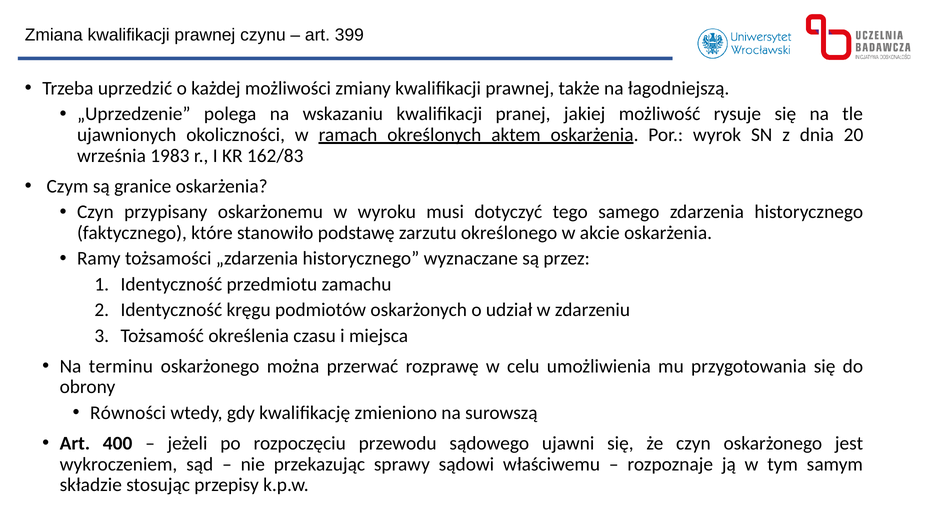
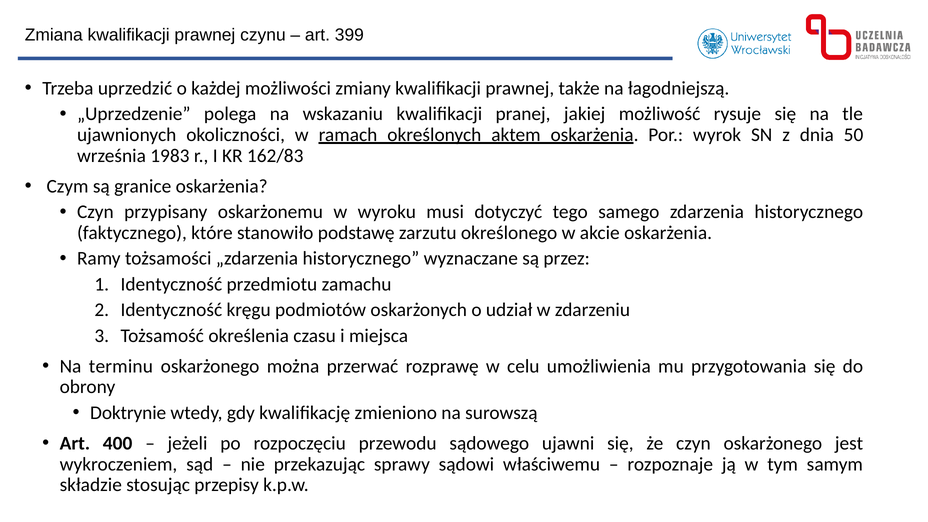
20: 20 -> 50 (854, 135)
Równości: Równości -> Doktrynie (128, 413)
